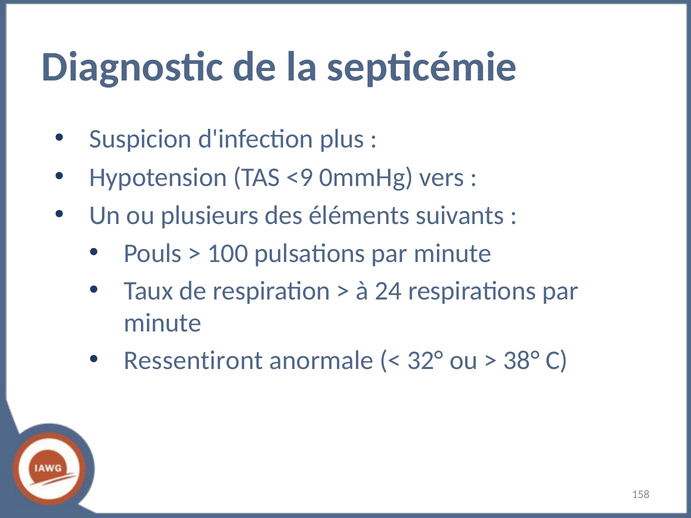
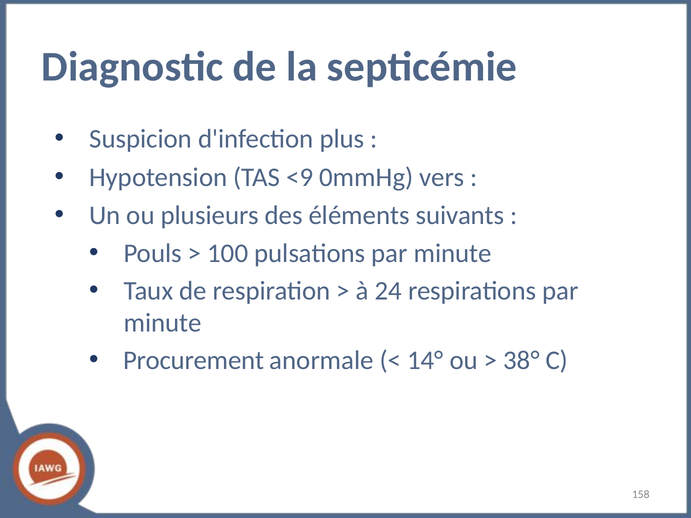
Ressentiront: Ressentiront -> Procurement (194, 361)
32°: 32° -> 14° (425, 361)
